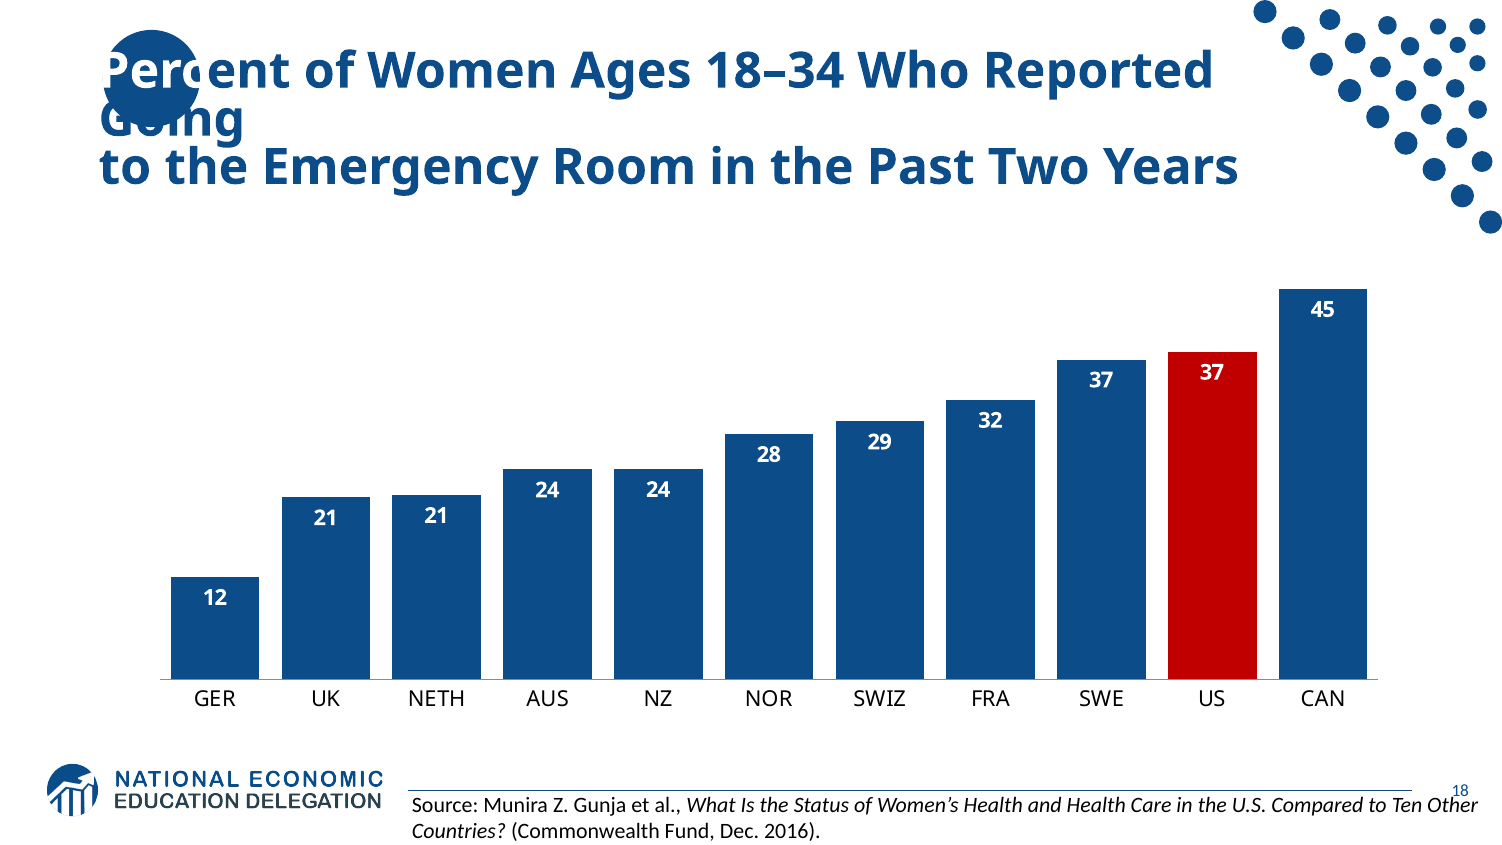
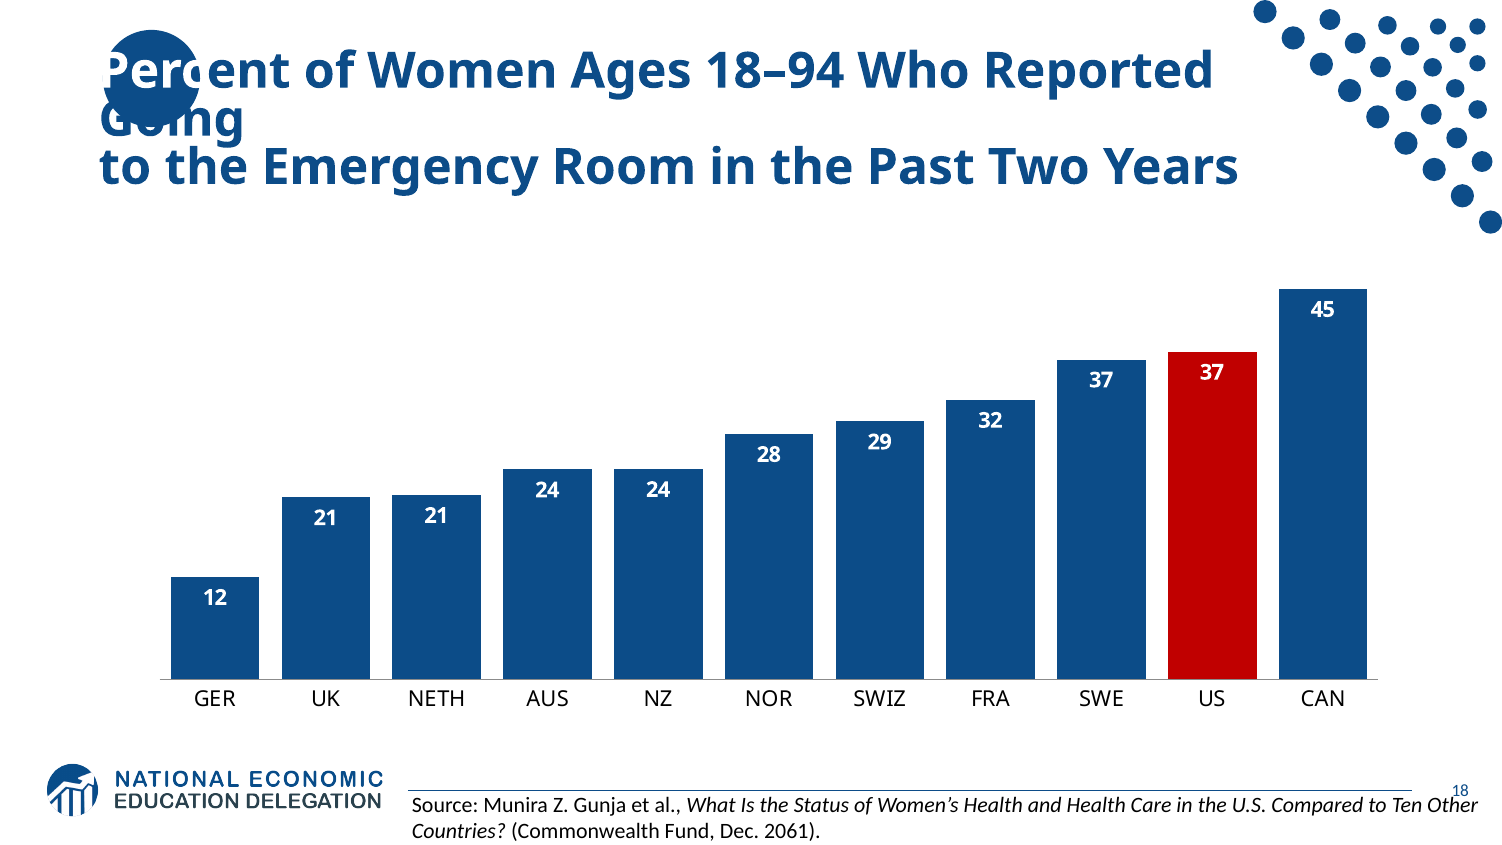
18–34: 18–34 -> 18–94 (775, 71)
2016: 2016 -> 2061 (792, 832)
